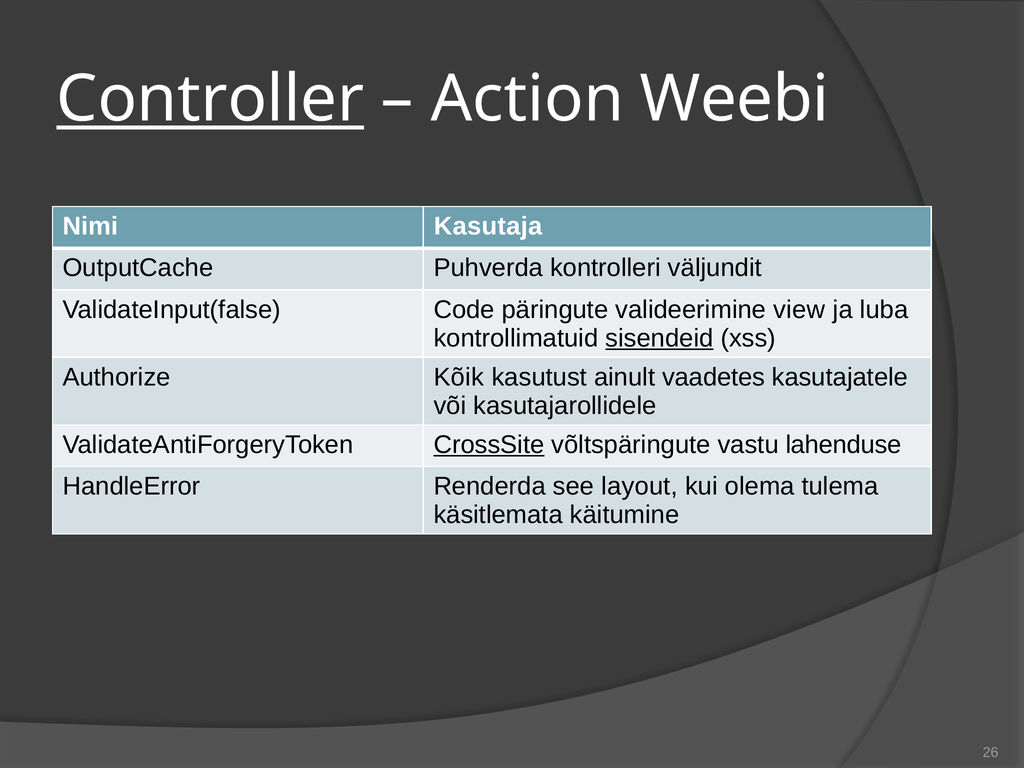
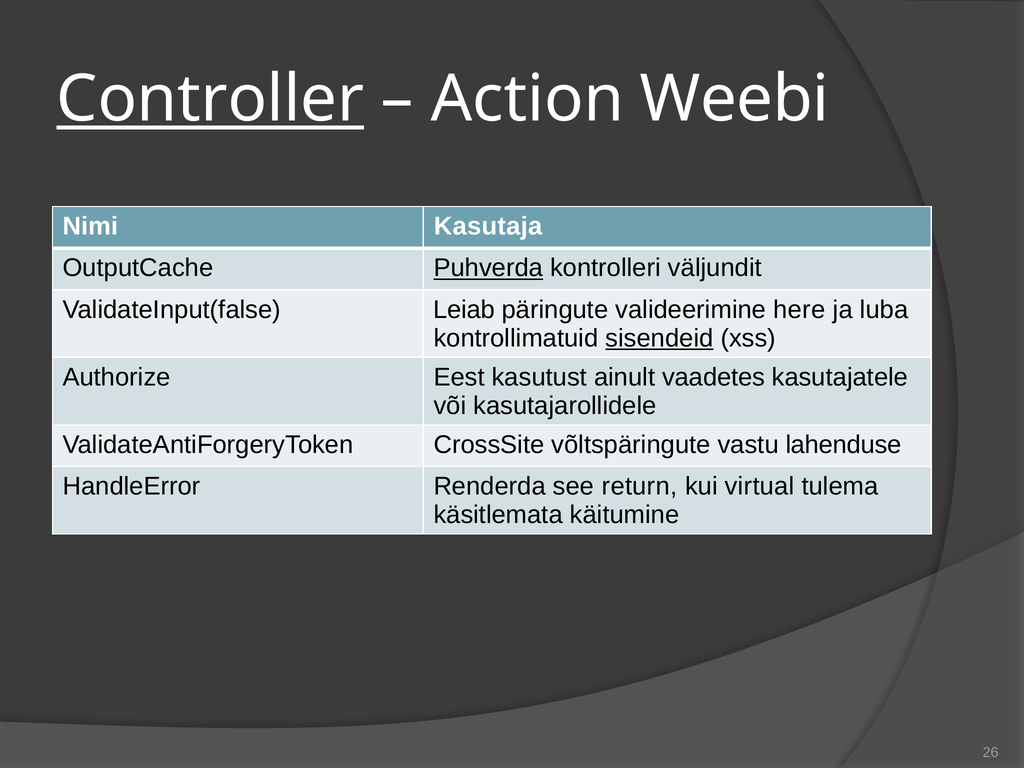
Puhverda underline: none -> present (488, 268)
Code: Code -> Leiab (464, 310)
view: view -> here (799, 310)
Kõik: Kõik -> Eest (459, 377)
CrossSite underline: present -> none (489, 445)
layout: layout -> return (640, 486)
olema: olema -> virtual (760, 486)
